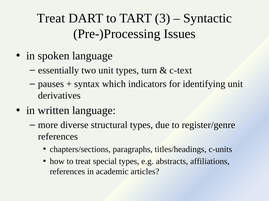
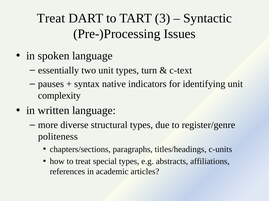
which: which -> native (114, 84)
derivatives: derivatives -> complexity (59, 96)
references: references -> politeness (58, 137)
